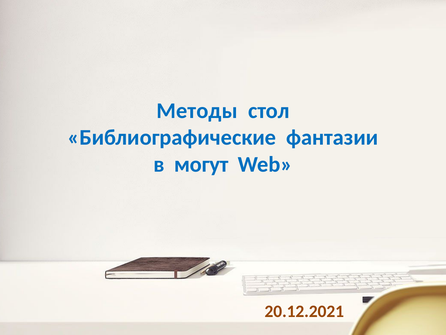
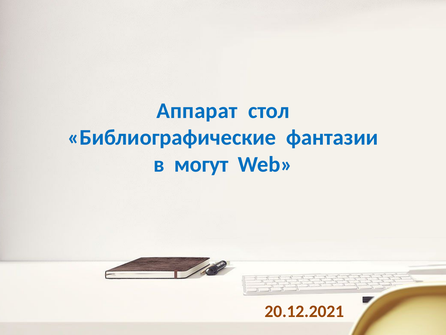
Методы: Методы -> Аппарат (197, 111)
